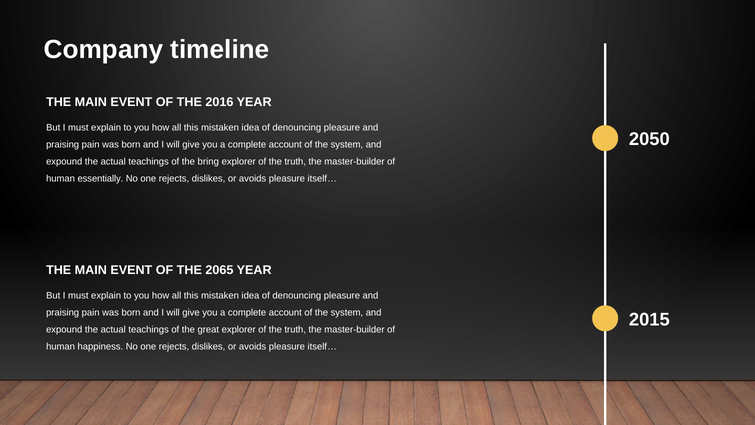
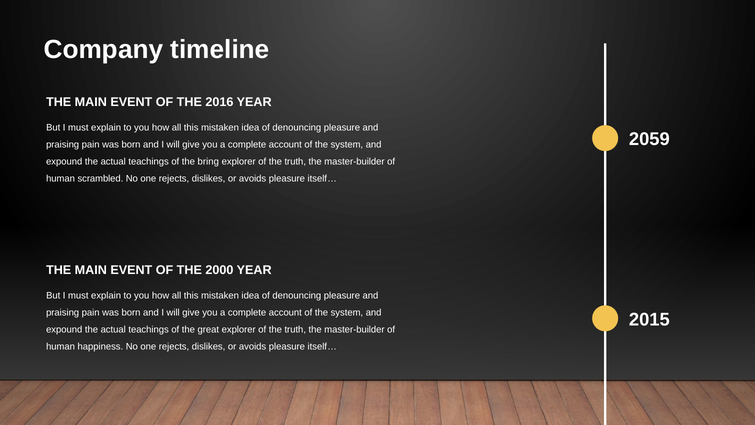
2050: 2050 -> 2059 (649, 139)
essentially: essentially -> scrambled (100, 178)
2065: 2065 -> 2000 (219, 270)
